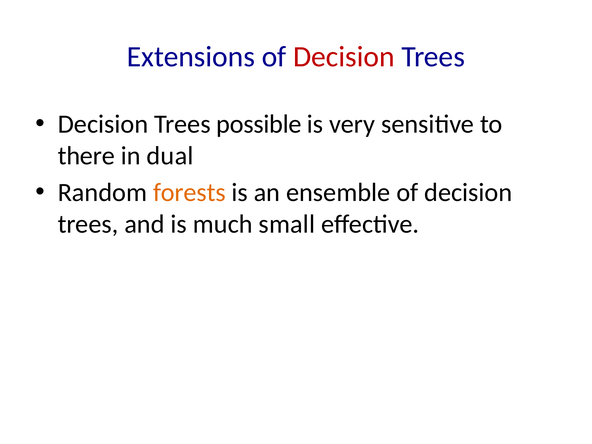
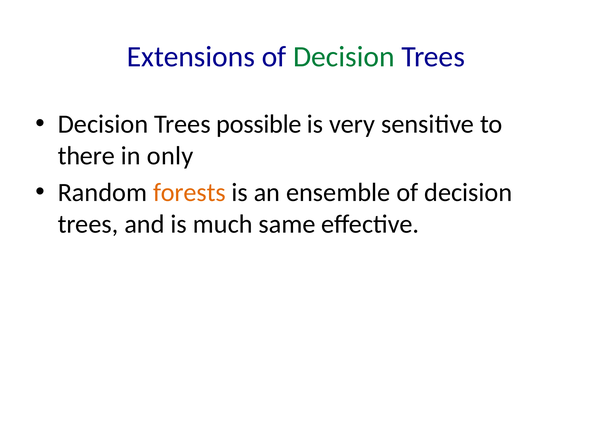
Decision colour: red -> green (344, 57)
dual: dual -> only (170, 156)
small: small -> same (287, 224)
